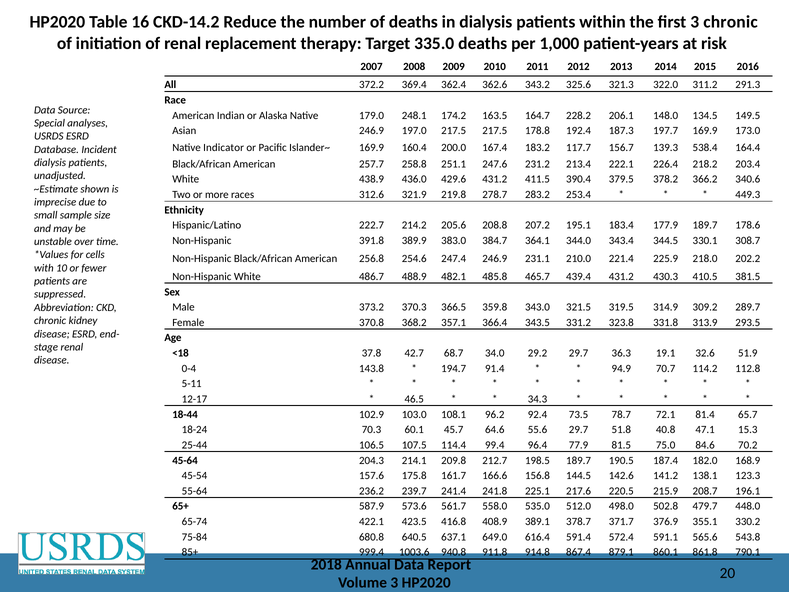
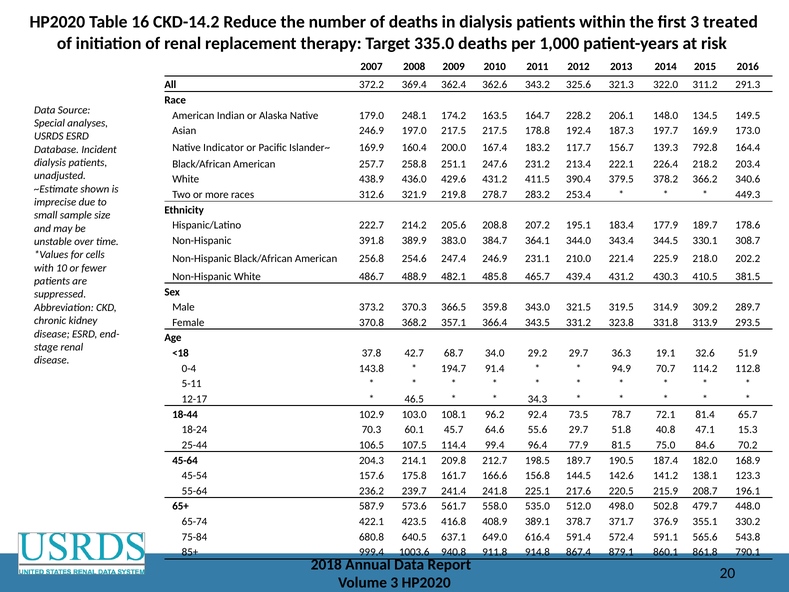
3 chronic: chronic -> treated (731, 22)
538.4: 538.4 -> 792.8 (705, 147)
